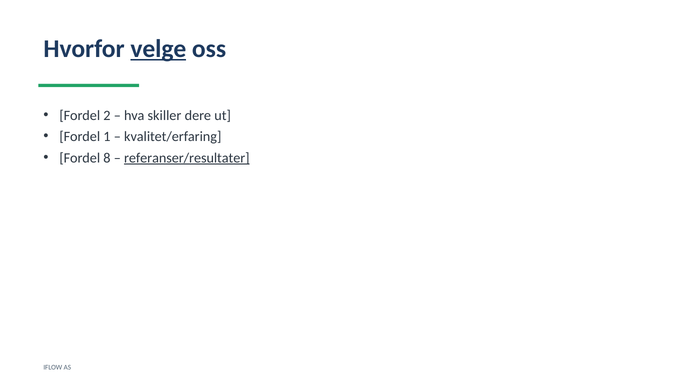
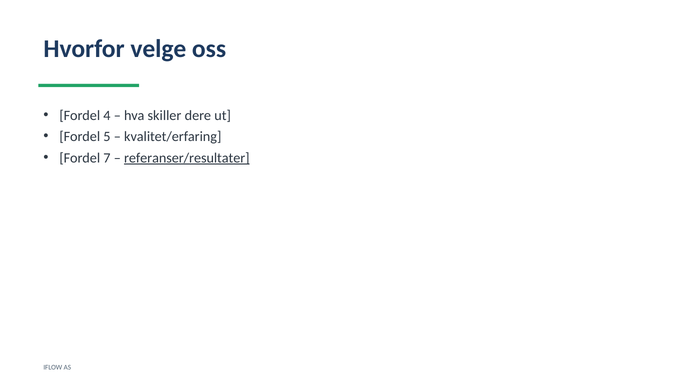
velge underline: present -> none (158, 49)
2: 2 -> 4 (107, 116)
1: 1 -> 5 (107, 137)
8: 8 -> 7 (107, 158)
